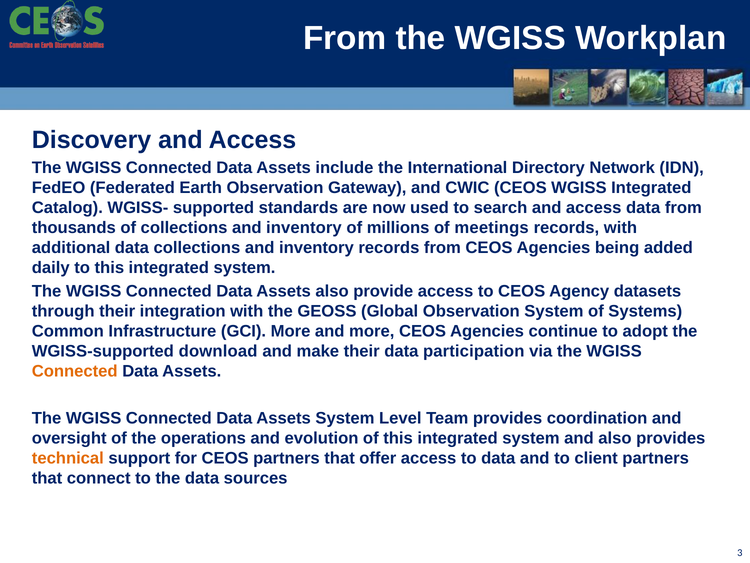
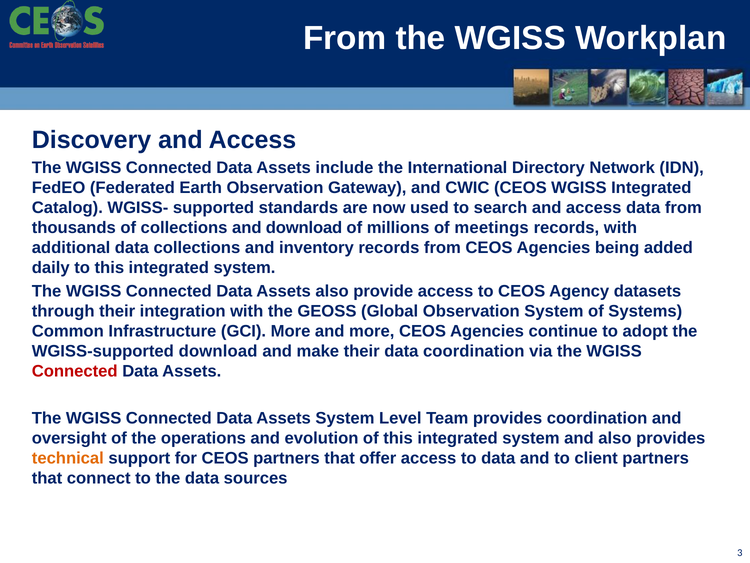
of collections and inventory: inventory -> download (304, 228)
data participation: participation -> coordination (474, 351)
Connected colour: orange -> red (75, 371)
